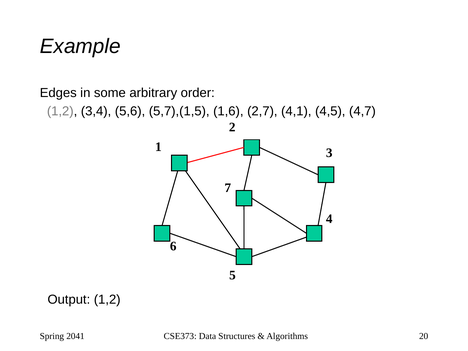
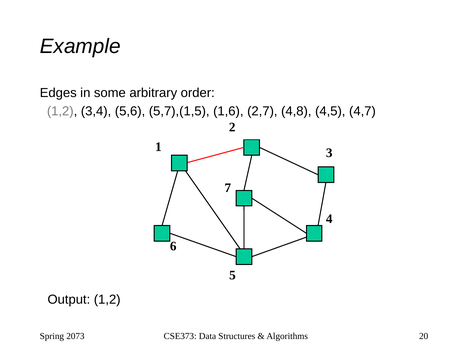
4,1: 4,1 -> 4,8 (296, 111)
2041: 2041 -> 2073 (75, 336)
